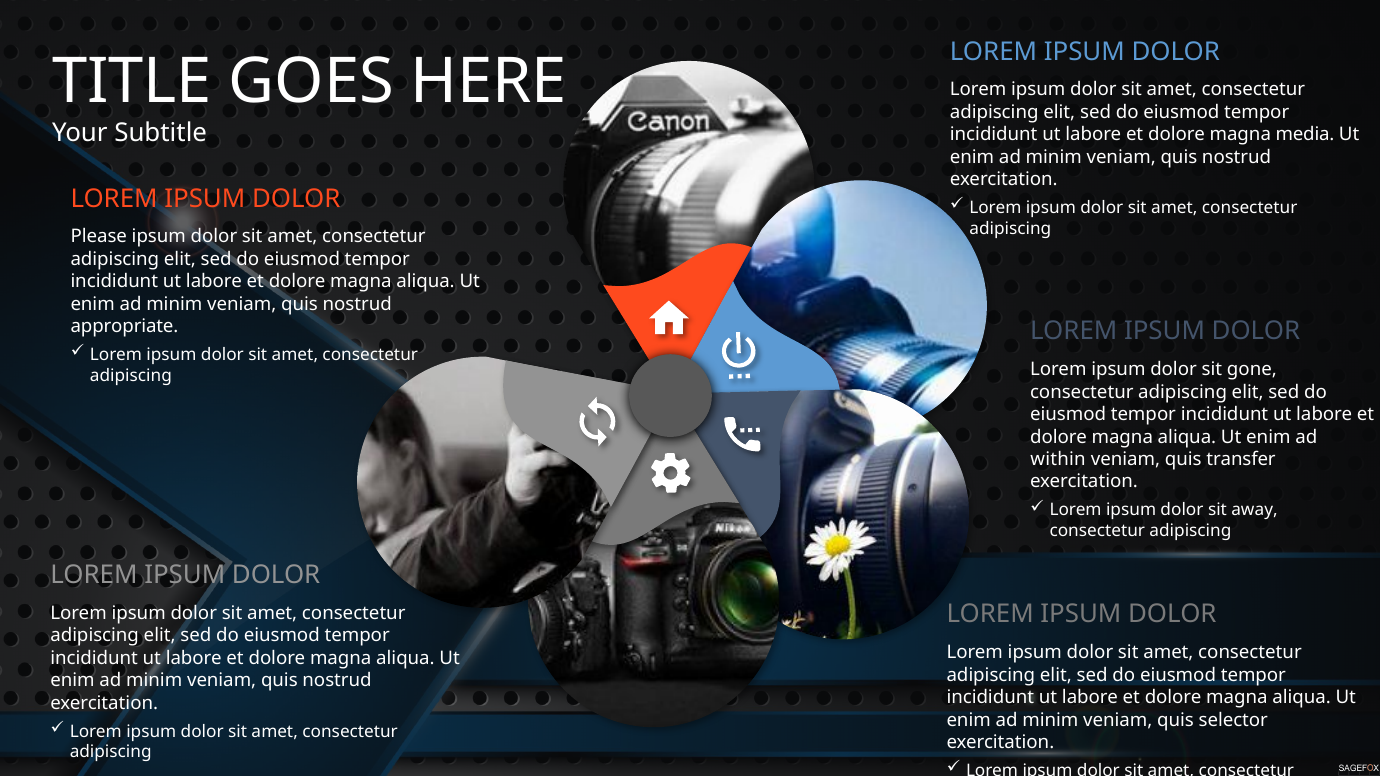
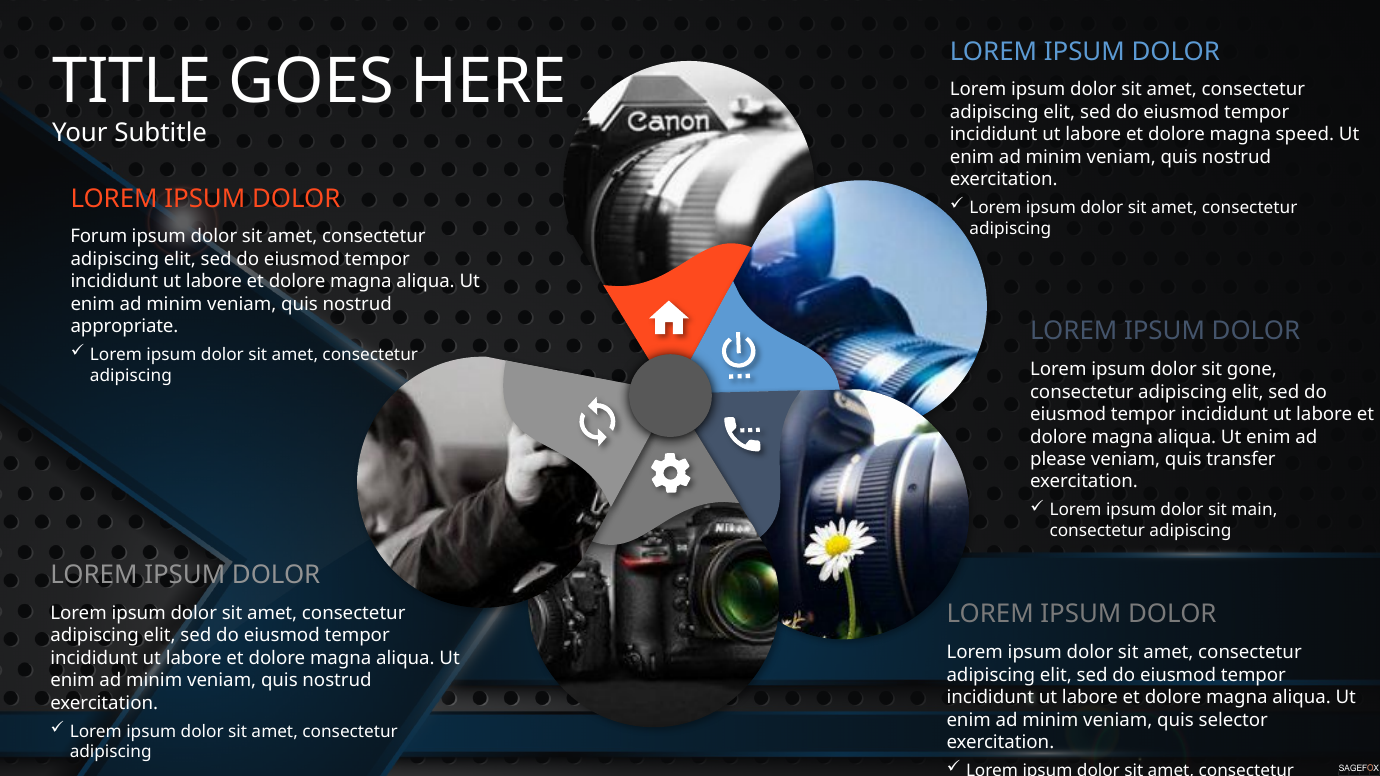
media: media -> speed (1305, 135)
Please: Please -> Forum (99, 237)
within: within -> please (1058, 459)
away: away -> main (1254, 510)
